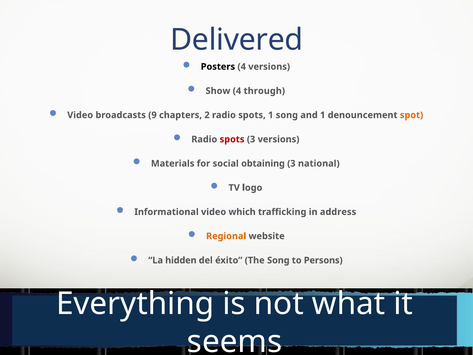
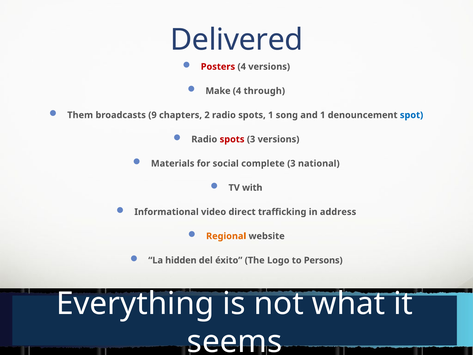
Posters colour: black -> red (218, 67)
Show: Show -> Make (218, 91)
Video: Video -> Them (80, 115)
spot colour: orange -> blue (412, 115)
obtaining: obtaining -> complete (263, 163)
logo: logo -> with (252, 188)
which: which -> direct (242, 212)
The Song: Song -> Logo (278, 260)
